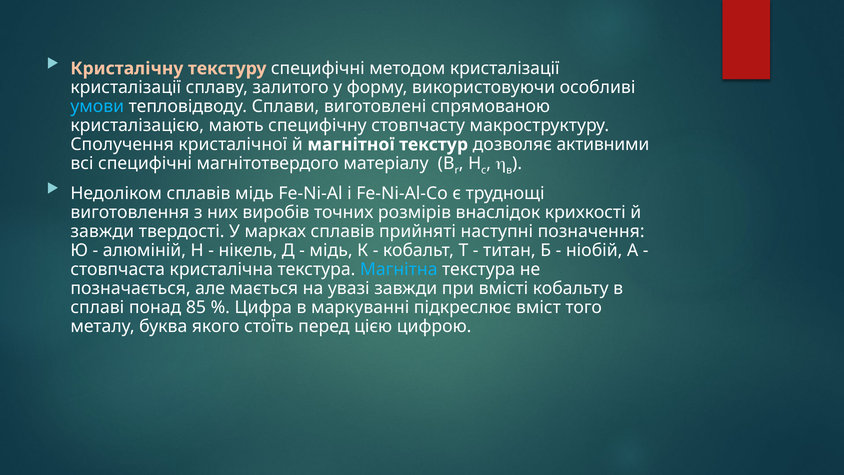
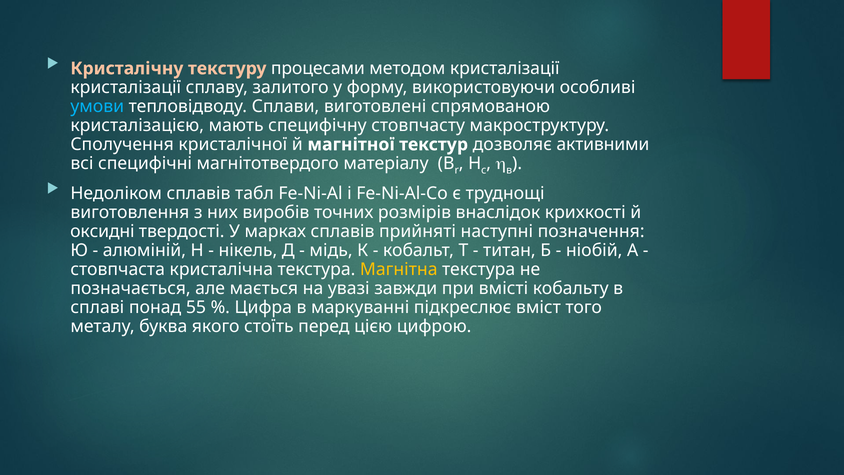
текстуру специфічні: специфічні -> процесами (318, 68)
сплавів мідь: мідь -> табл (254, 193)
завжди: завжди -> оксидні (102, 231)
Магнітна colour: light blue -> yellow (399, 269)
85: 85 -> 55 (196, 307)
